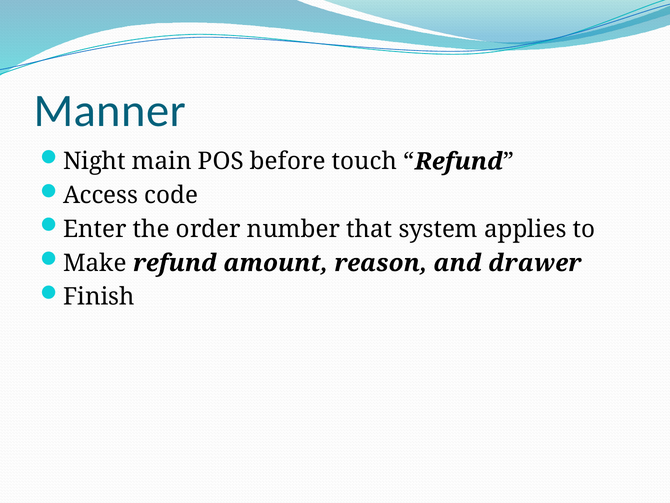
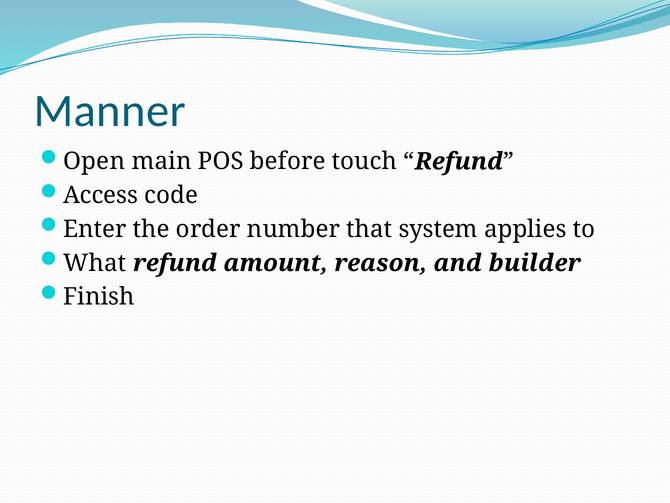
Night: Night -> Open (94, 161)
Make: Make -> What (95, 263)
drawer: drawer -> builder (535, 263)
